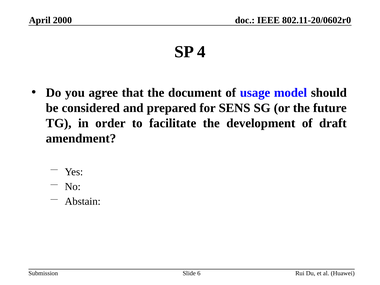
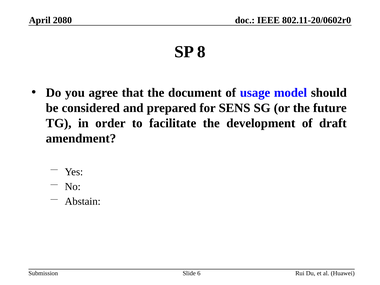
2000: 2000 -> 2080 (62, 20)
4: 4 -> 8 (201, 52)
